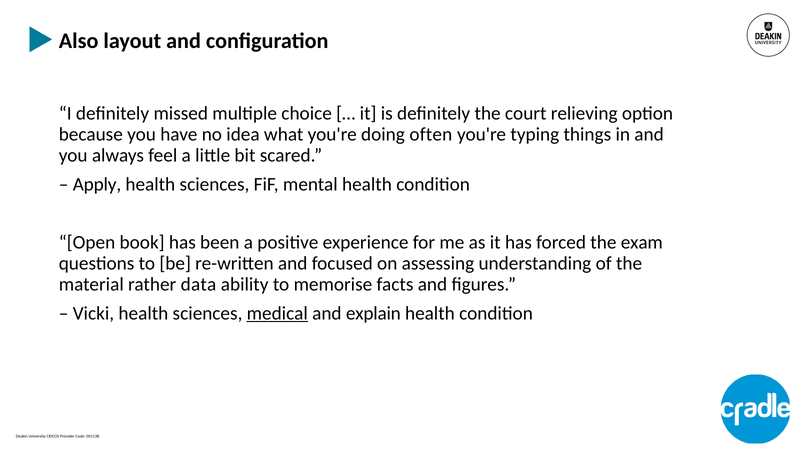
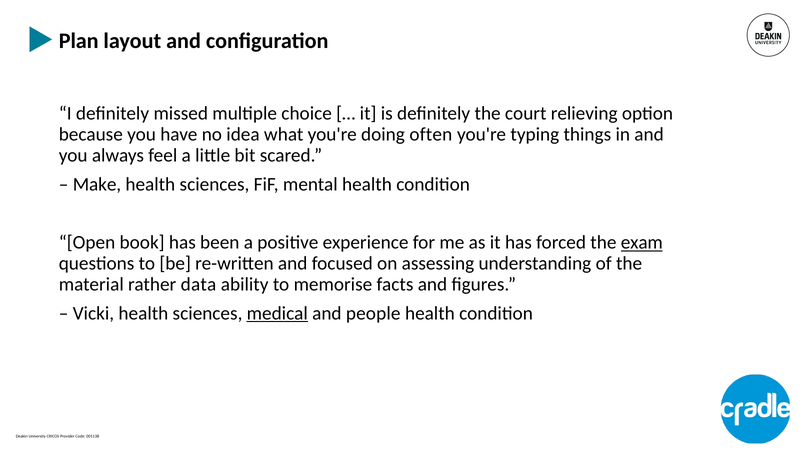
Also: Also -> Plan (79, 41)
Apply: Apply -> Make (97, 184)
exam underline: none -> present (642, 242)
explain: explain -> people (373, 313)
